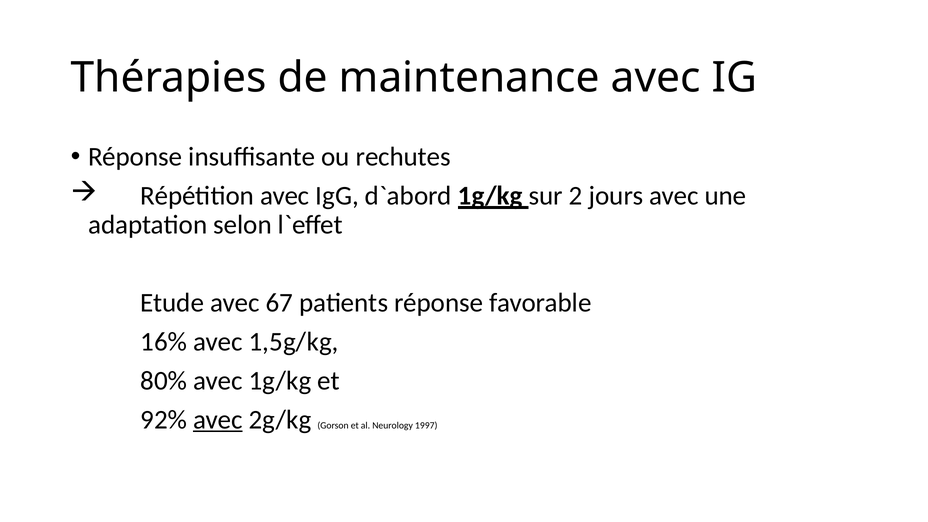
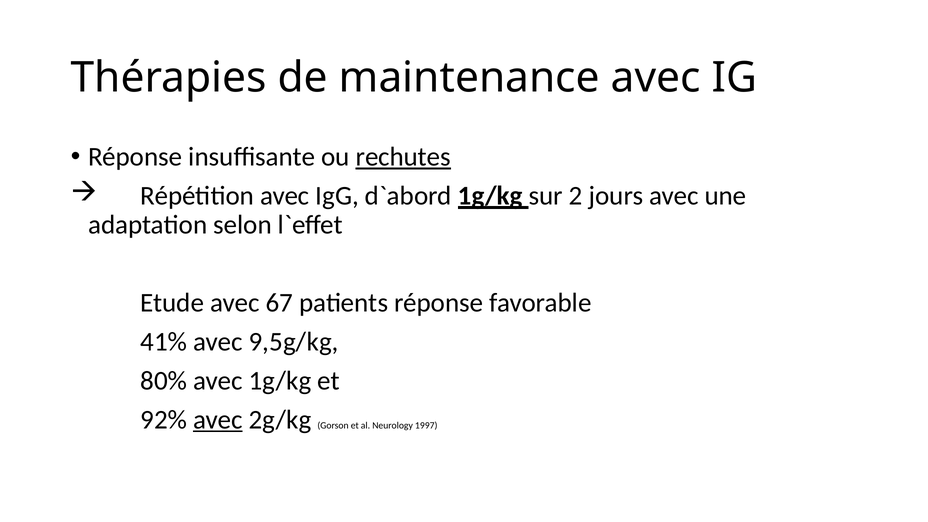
rechutes underline: none -> present (403, 157)
16%: 16% -> 41% (164, 342)
1,5g/kg: 1,5g/kg -> 9,5g/kg (294, 342)
